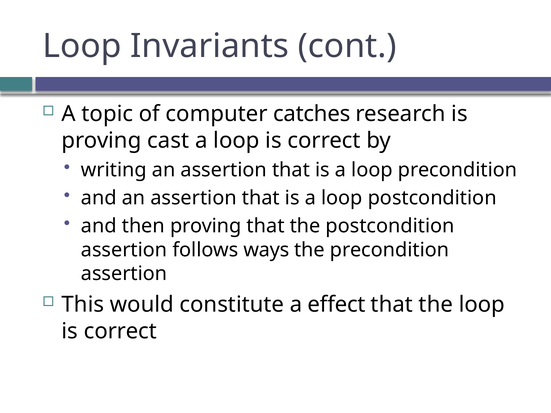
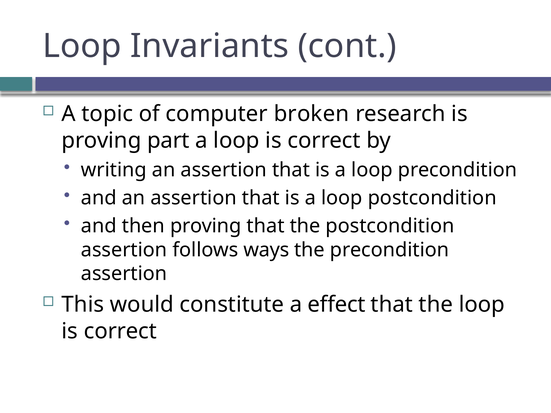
catches: catches -> broken (311, 114)
cast: cast -> part (168, 141)
